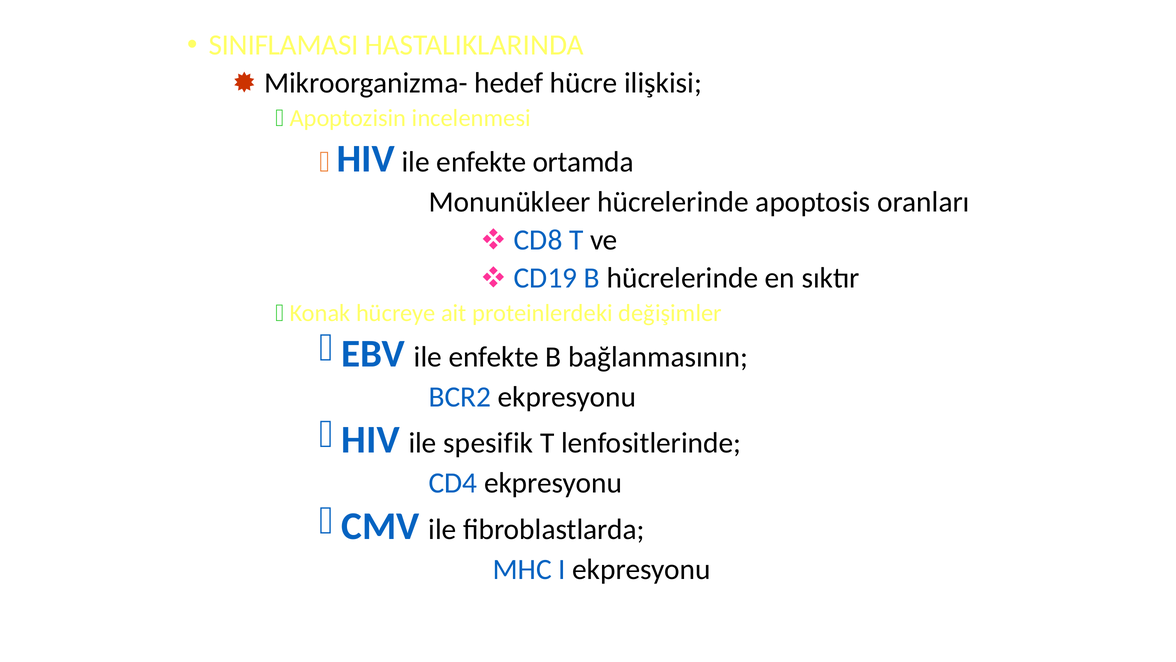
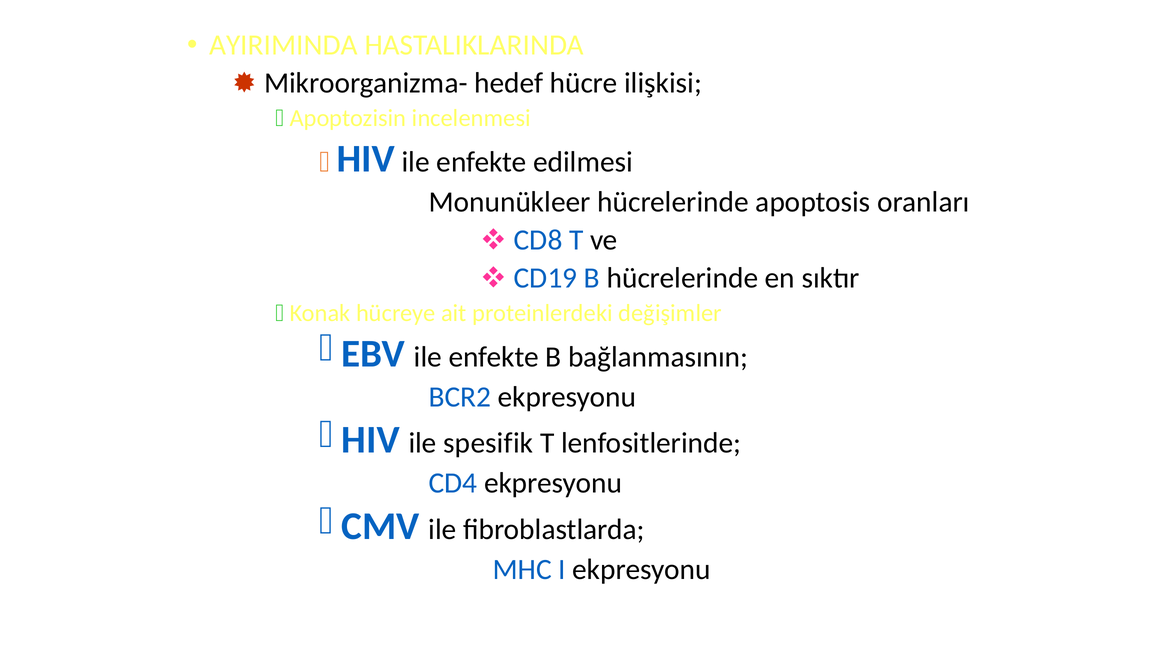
SINIFLAMASI: SINIFLAMASI -> AYIRIMINDA (284, 45)
ortamda: ortamda -> edilmesi (583, 162)
